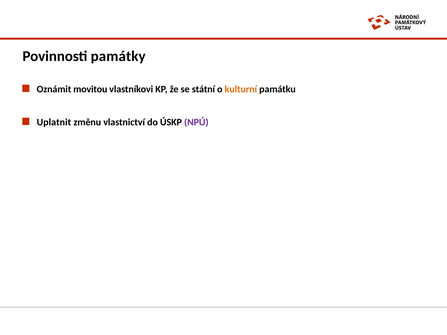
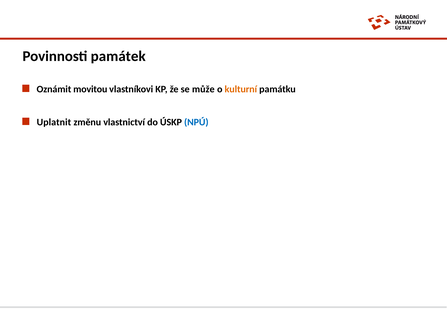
památky: památky -> památek (118, 56)
státní: státní -> může (203, 89)
NPÚ colour: purple -> blue (196, 122)
